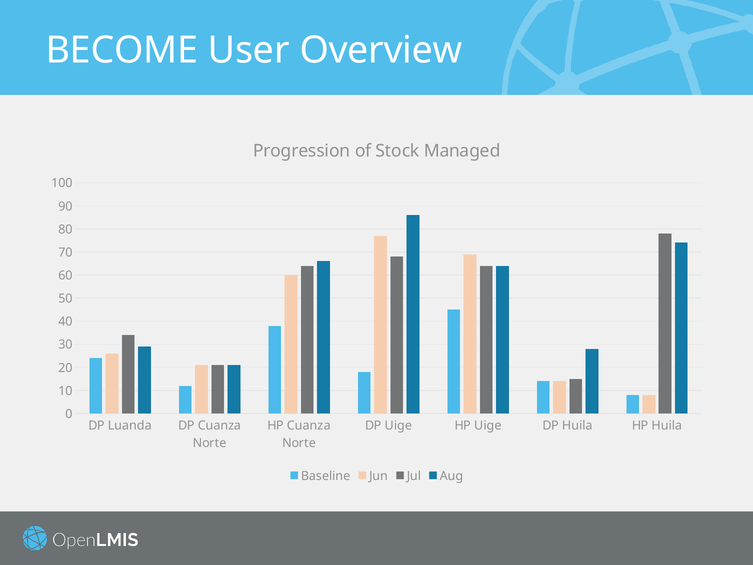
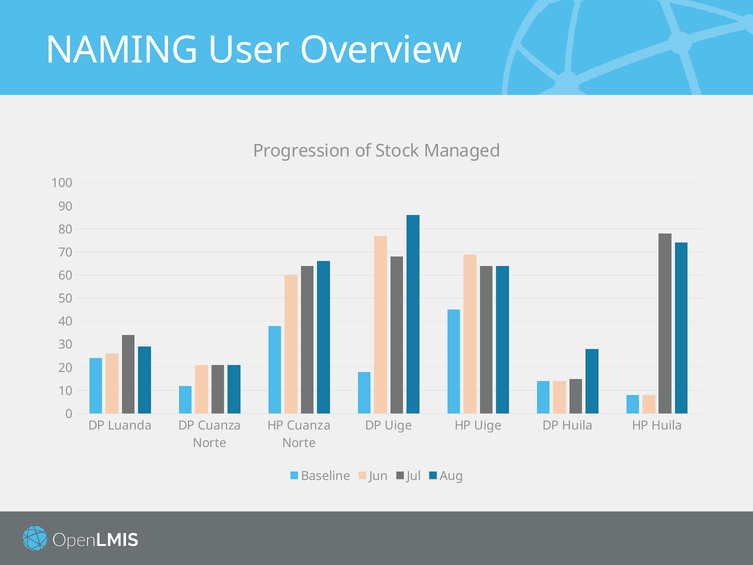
BECOME: BECOME -> NAMING (122, 50)
